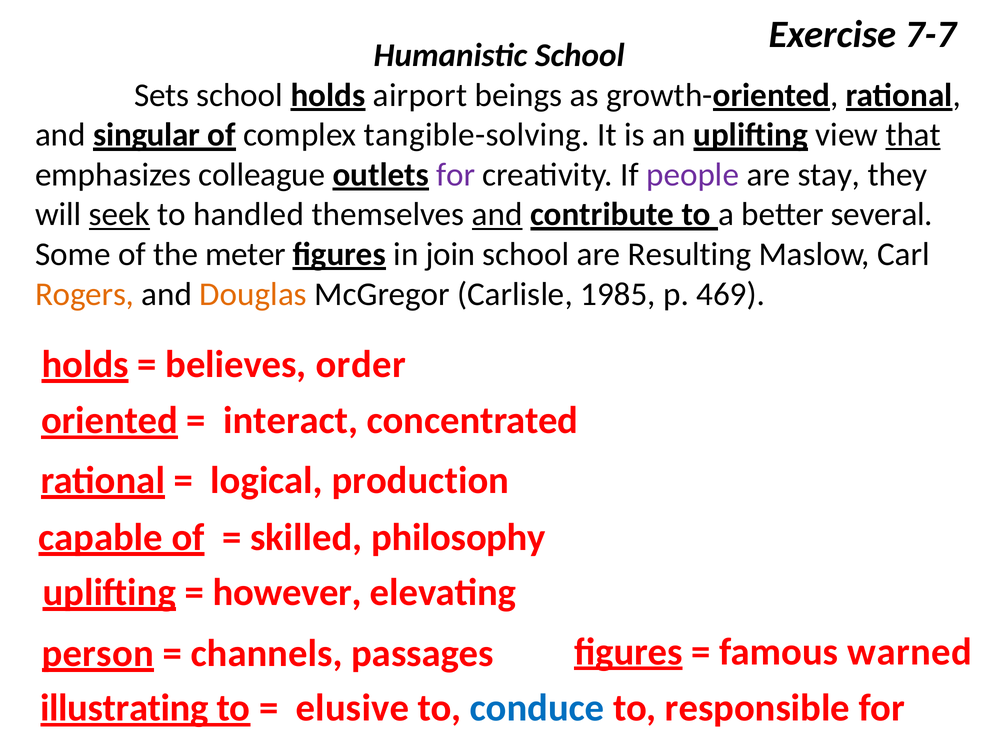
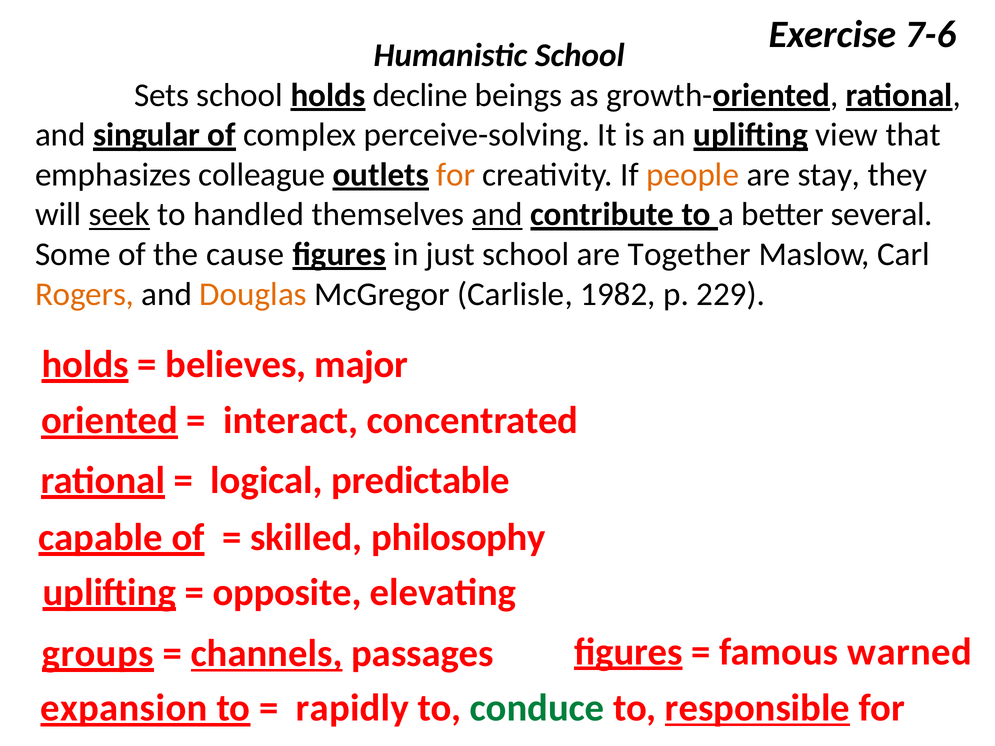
7-7: 7-7 -> 7-6 (931, 34)
airport: airport -> decline (420, 95)
tangible-solving: tangible-solving -> perceive-solving (477, 135)
that underline: present -> none (913, 135)
for colour: purple -> orange (456, 175)
people colour: purple -> orange (693, 175)
meter: meter -> cause (245, 254)
join: join -> just (450, 254)
Resulting: Resulting -> Together (689, 254)
1985: 1985 -> 1982 (618, 294)
469: 469 -> 229 (731, 294)
order: order -> major (361, 365)
production: production -> predictable (421, 480)
however: however -> opposite (287, 593)
person: person -> groups (98, 654)
channels underline: none -> present (267, 654)
illustrating: illustrating -> expansion (124, 708)
elusive: elusive -> rapidly (352, 708)
conduce colour: blue -> green (537, 708)
responsible underline: none -> present (757, 708)
